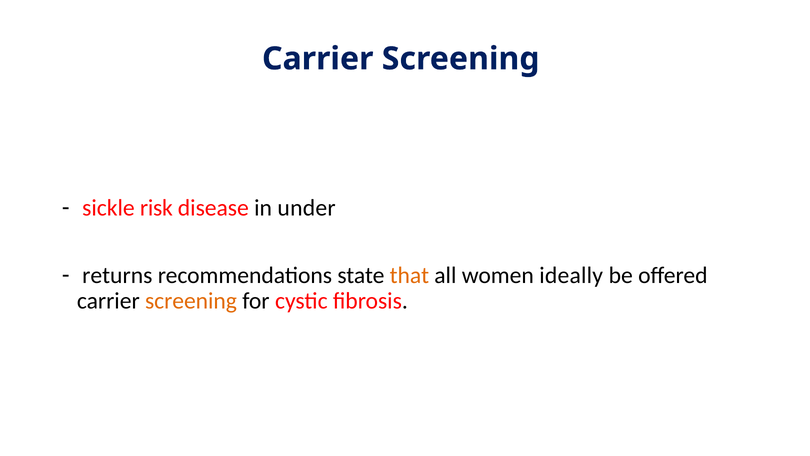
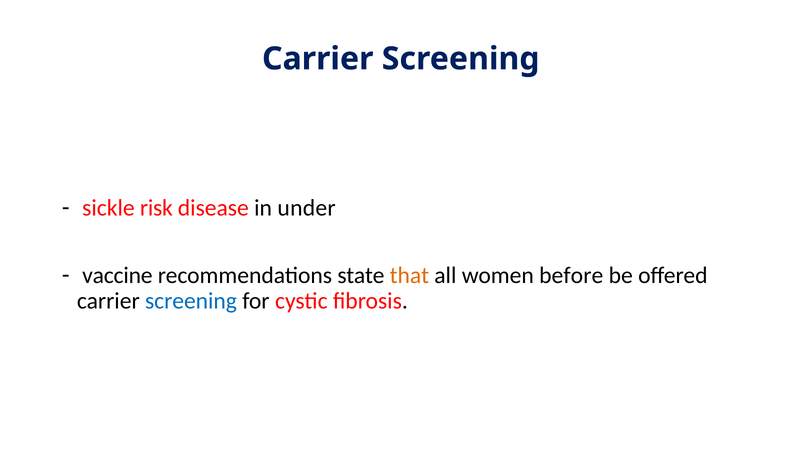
returns: returns -> vaccine (117, 275)
ideally: ideally -> before (571, 275)
screening colour: orange -> blue (191, 301)
